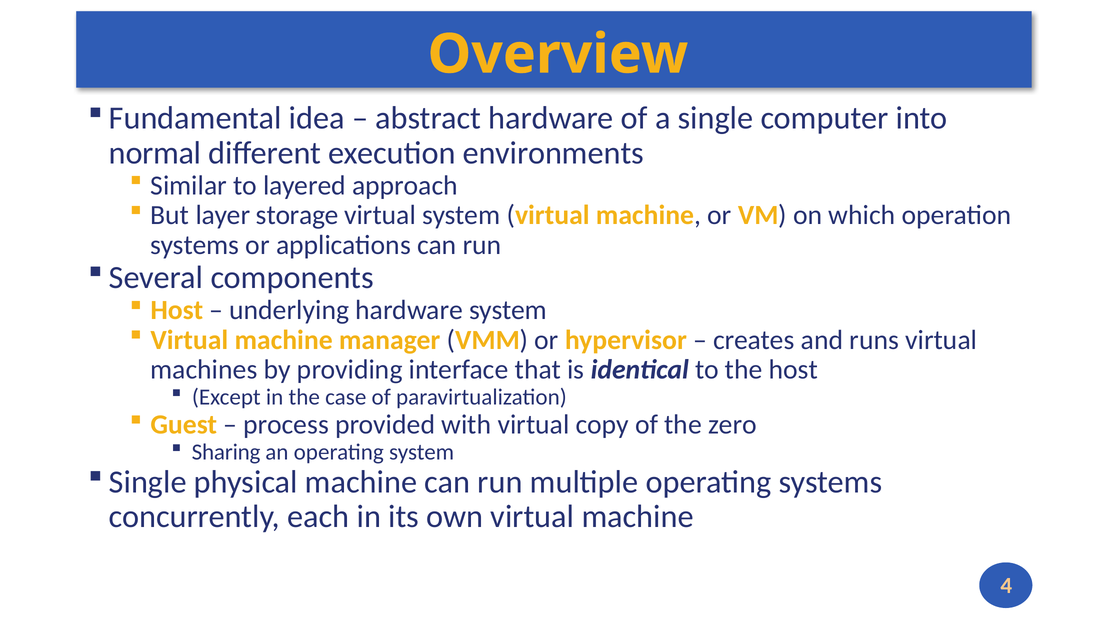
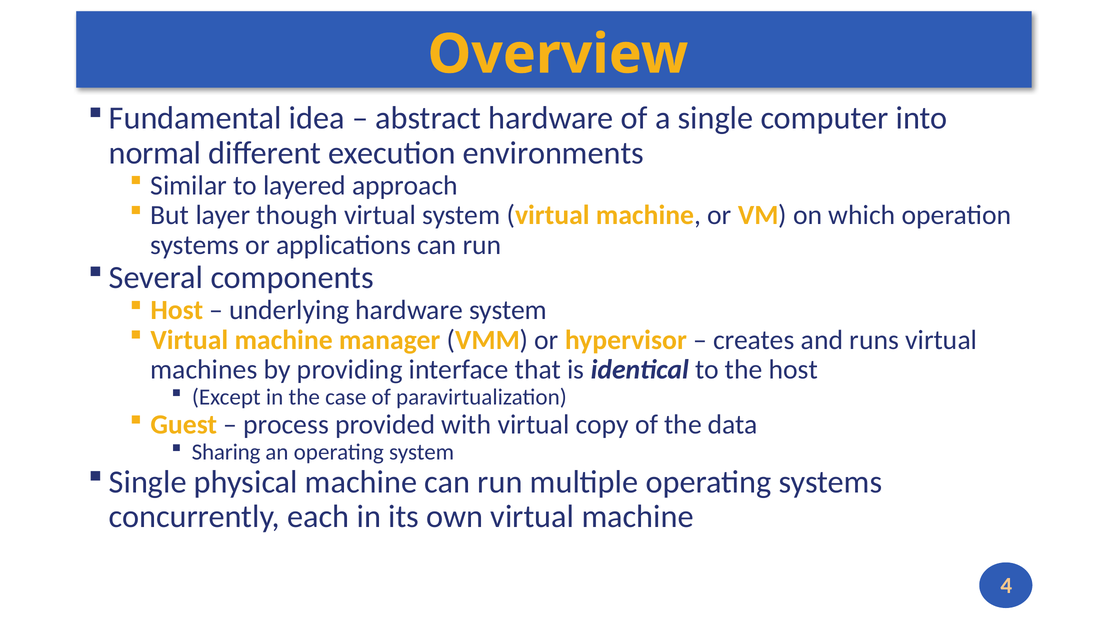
storage: storage -> though (297, 215)
zero: zero -> data (733, 425)
